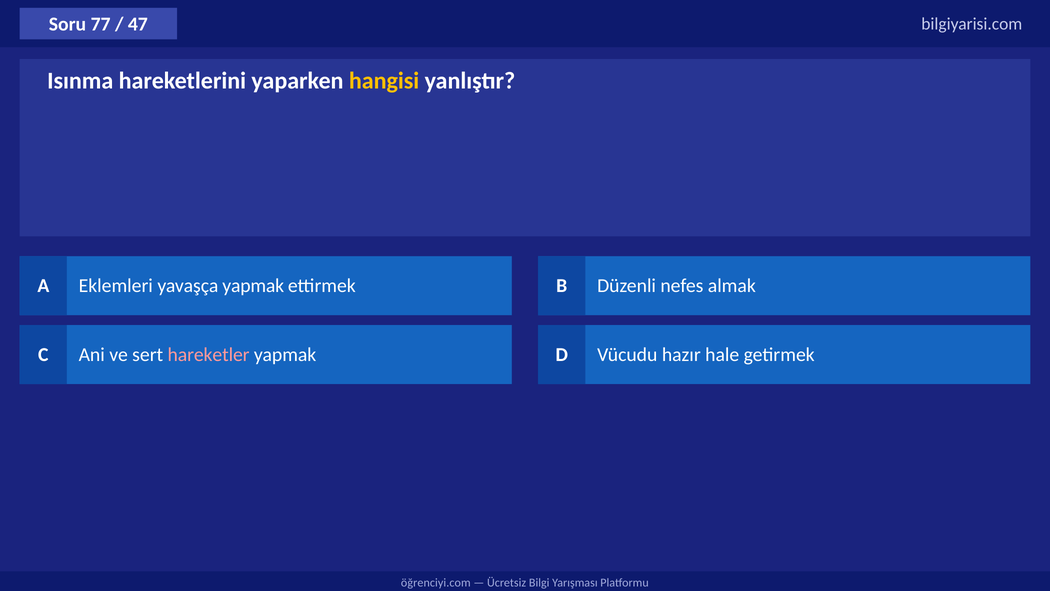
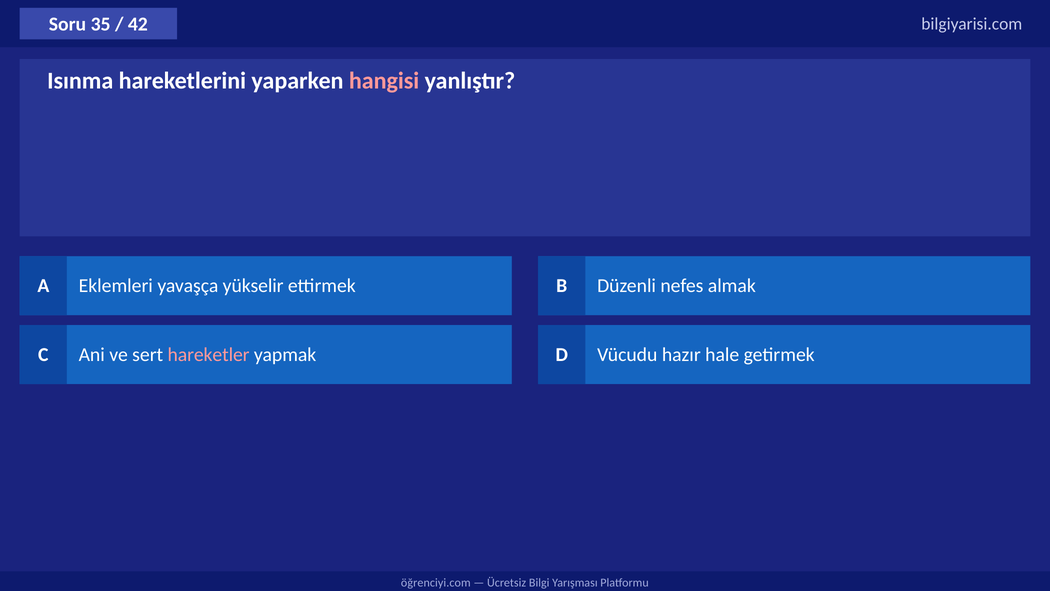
77: 77 -> 35 (101, 24)
47: 47 -> 42 (138, 24)
hangisi colour: yellow -> pink (384, 81)
yavaşça yapmak: yapmak -> yükselir (253, 286)
